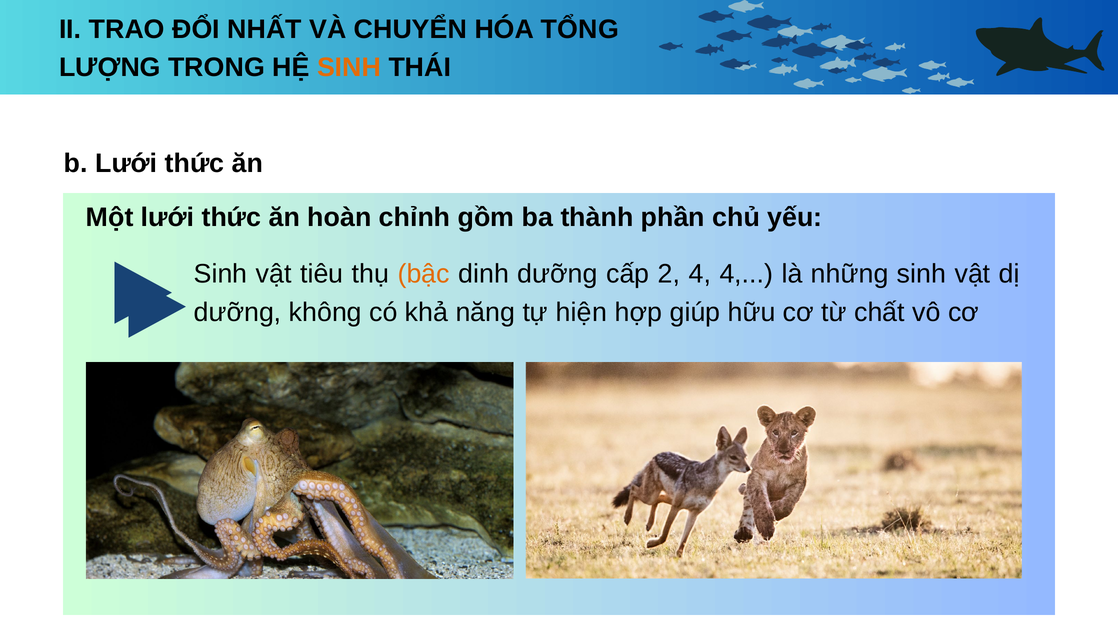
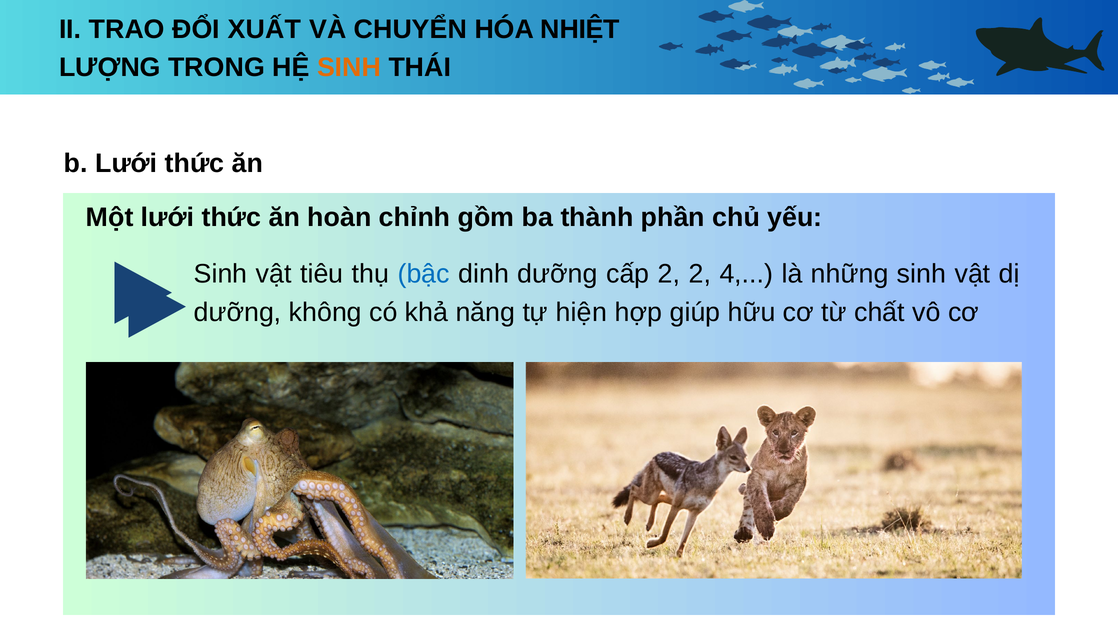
NHẤT: NHẤT -> XUẤT (264, 29)
TỔNG: TỔNG -> NHIỆT (580, 29)
bậc colour: orange -> blue (424, 274)
2 4: 4 -> 2 (700, 274)
